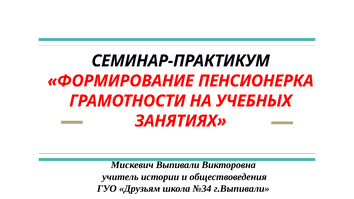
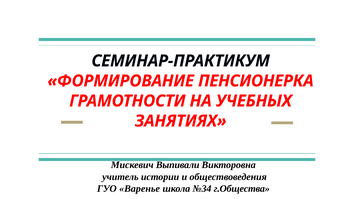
Друзьям: Друзьям -> Варенье (140, 189)
г.Выпивали: г.Выпивали -> г.Общества (242, 189)
